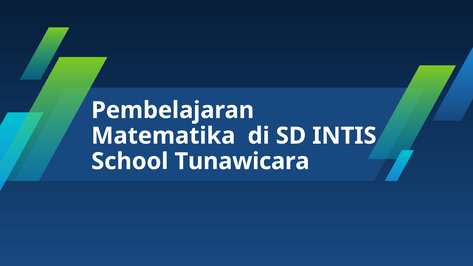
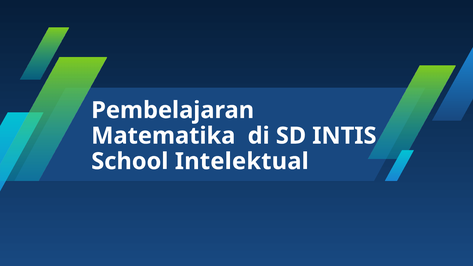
Tunawicara: Tunawicara -> Intelektual (242, 161)
